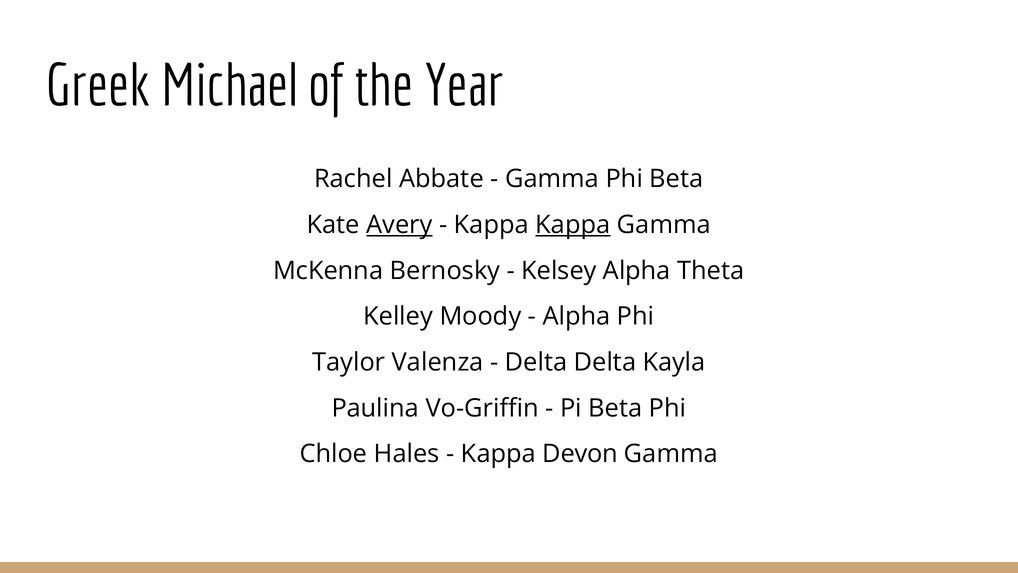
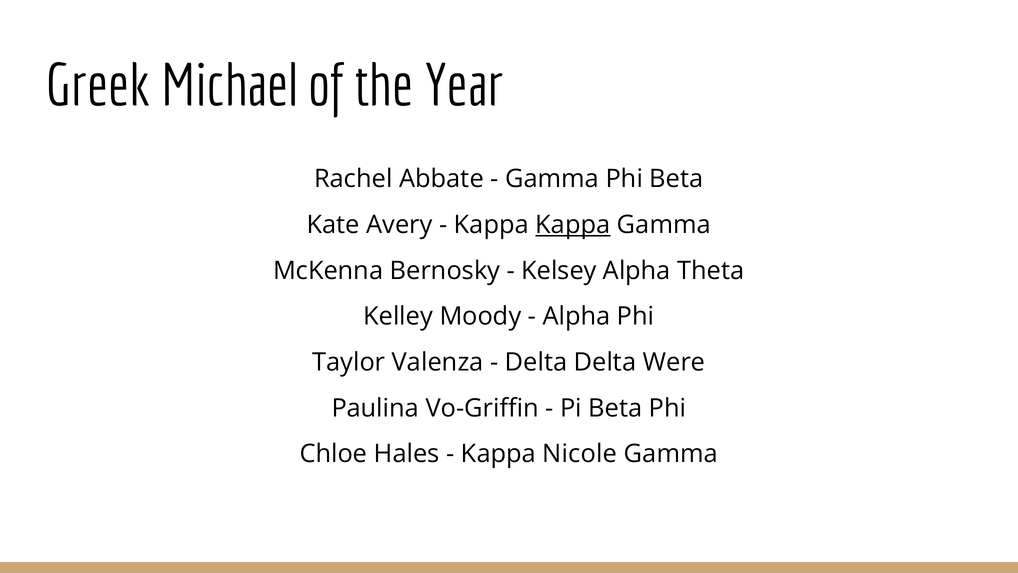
Avery underline: present -> none (399, 225)
Kayla: Kayla -> Were (674, 362)
Devon: Devon -> Nicole (580, 454)
